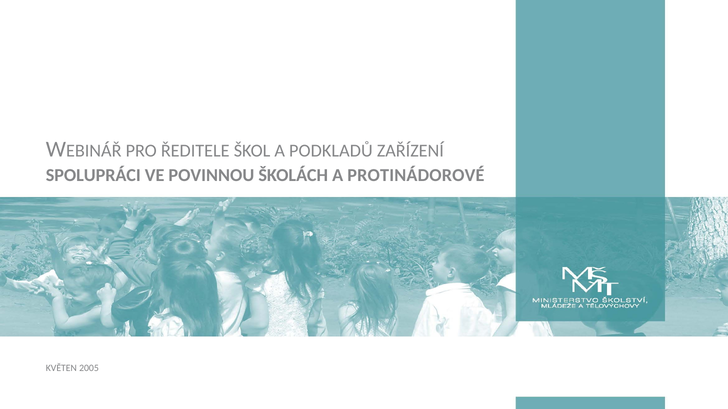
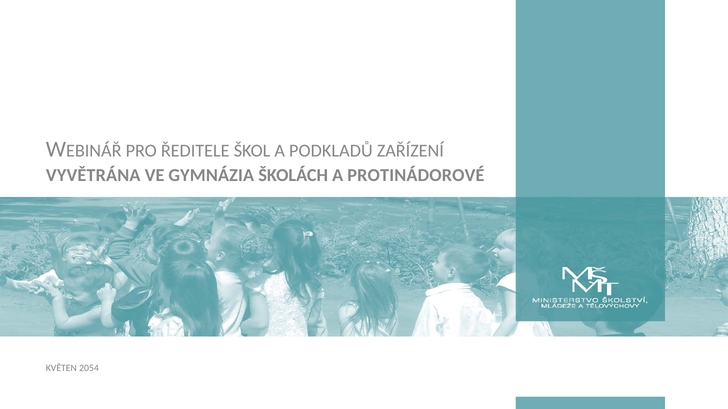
SPOLUPRÁCI: SPOLUPRÁCI -> VYVĚTRÁNA (93, 176)
POVINNOU: POVINNOU -> GYMNÁZIA (211, 176)
2005: 2005 -> 2054 (89, 369)
